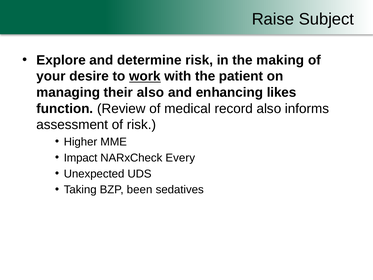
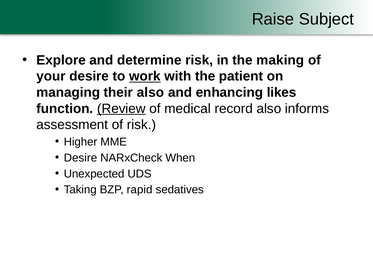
Review underline: none -> present (121, 109)
Impact: Impact -> Desire (80, 158)
Every: Every -> When (180, 158)
been: been -> rapid (140, 190)
